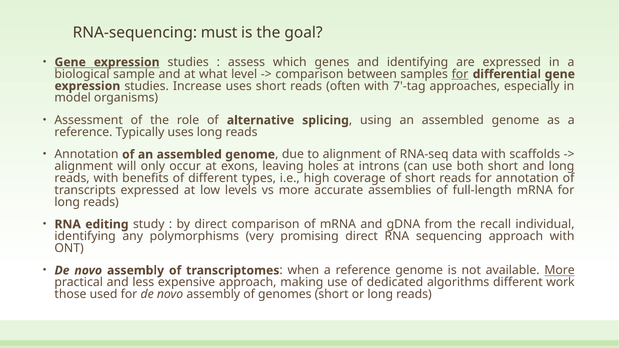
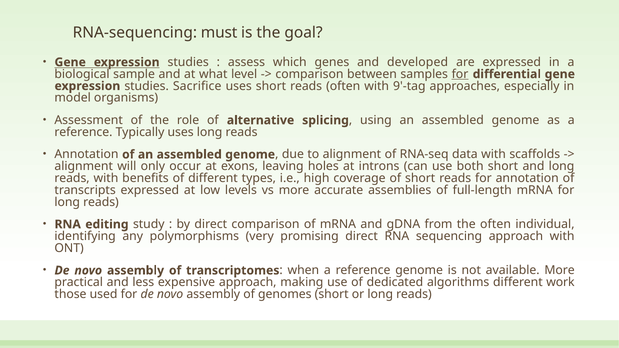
and identifying: identifying -> developed (418, 62)
Increase: Increase -> Sacrifice (197, 86)
7'-tag: 7'-tag -> 9'-tag (409, 86)
the recall: recall -> often (496, 224)
More underline: present -> none (560, 271)
